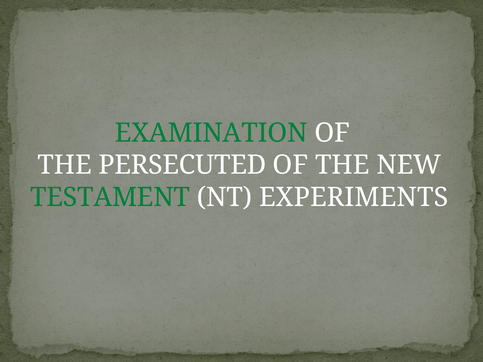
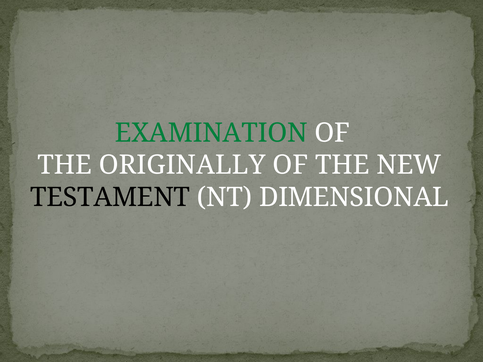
PERSECUTED: PERSECUTED -> ORIGINALLY (182, 165)
TESTAMENT colour: green -> black (110, 197)
EXPERIMENTS: EXPERIMENTS -> DIMENSIONAL (354, 197)
